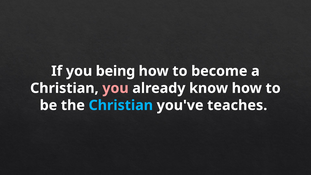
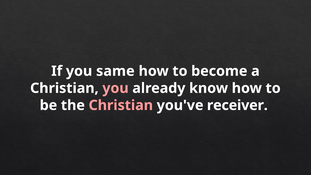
being: being -> same (115, 71)
Christian colour: light blue -> pink (121, 105)
teaches: teaches -> receiver (237, 105)
